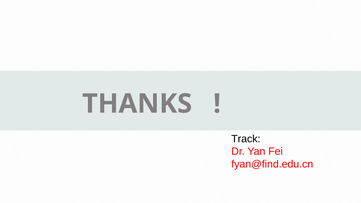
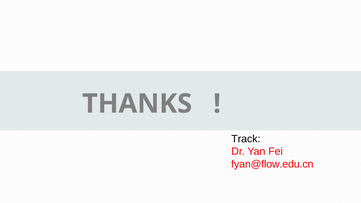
fyan@find.edu.cn: fyan@find.edu.cn -> fyan@flow.edu.cn (272, 164)
